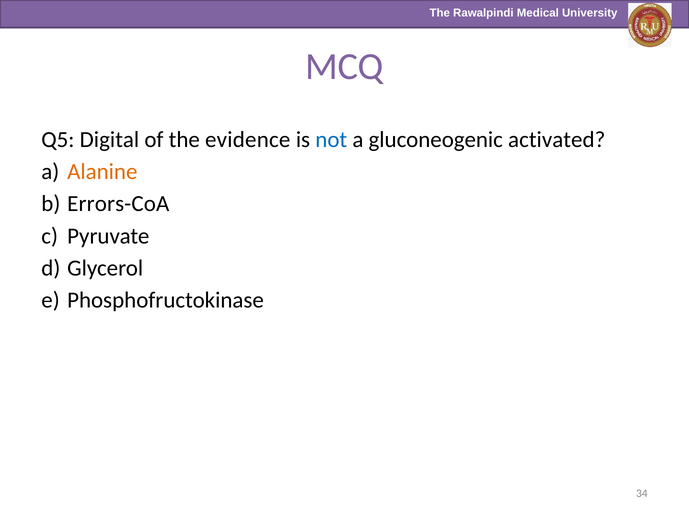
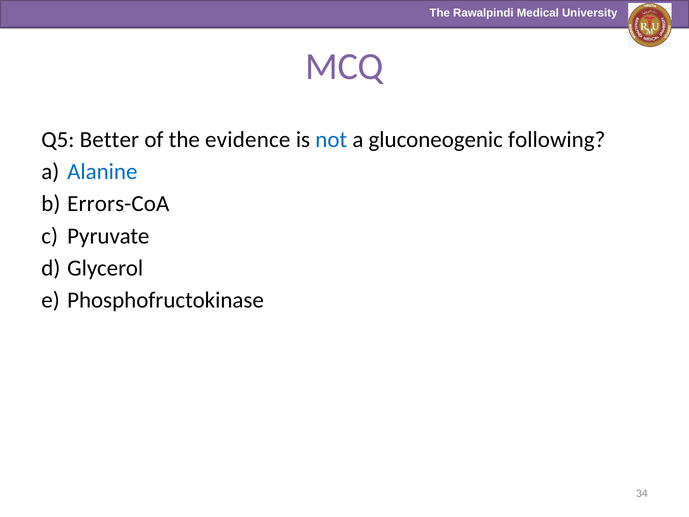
Digital: Digital -> Better (109, 139)
activated: activated -> following (557, 139)
Alanine colour: orange -> blue (102, 172)
